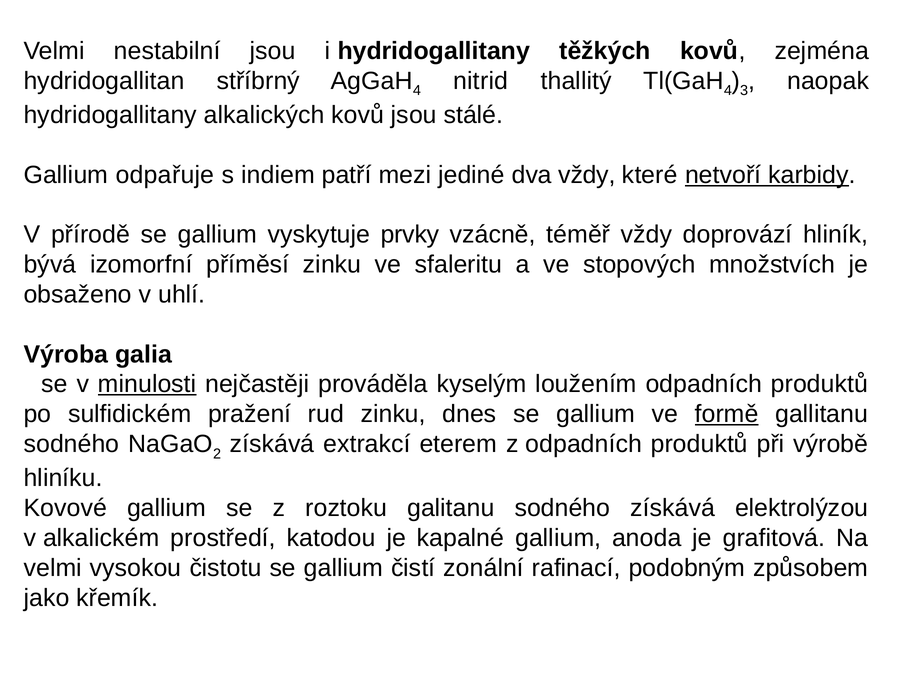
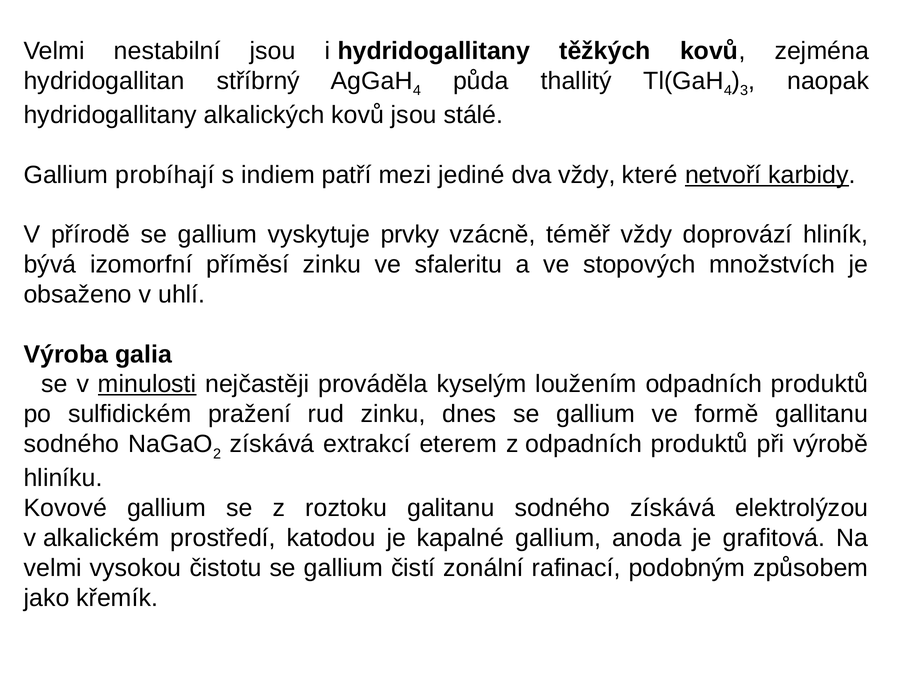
nitrid: nitrid -> půda (481, 81)
odpařuje: odpařuje -> probíhají (165, 175)
formě underline: present -> none (727, 414)
